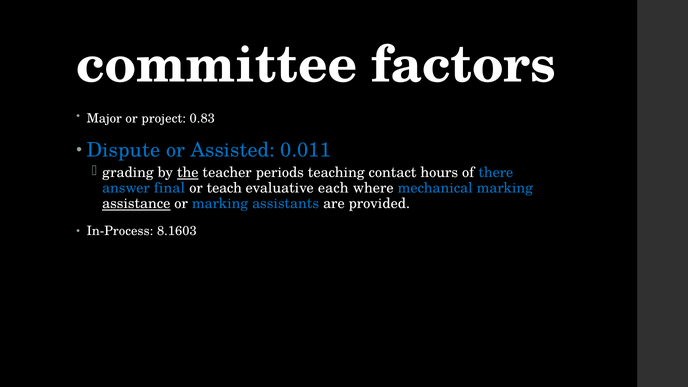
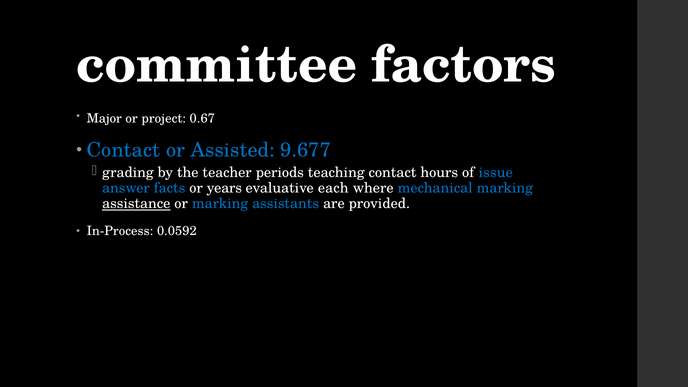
0.83: 0.83 -> 0.67 (202, 119)
Dispute: Dispute -> Contact (123, 150)
0.011: 0.011 -> 9.677 (306, 150)
the underline: present -> none (188, 173)
there: there -> issue (496, 173)
final: final -> facts (170, 188)
teach: teach -> years (224, 188)
8.1603: 8.1603 -> 0.0592 (177, 231)
